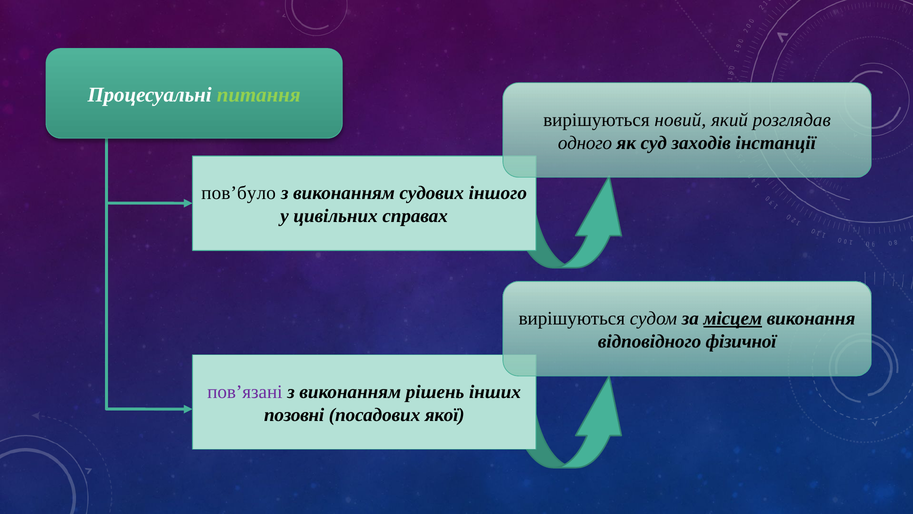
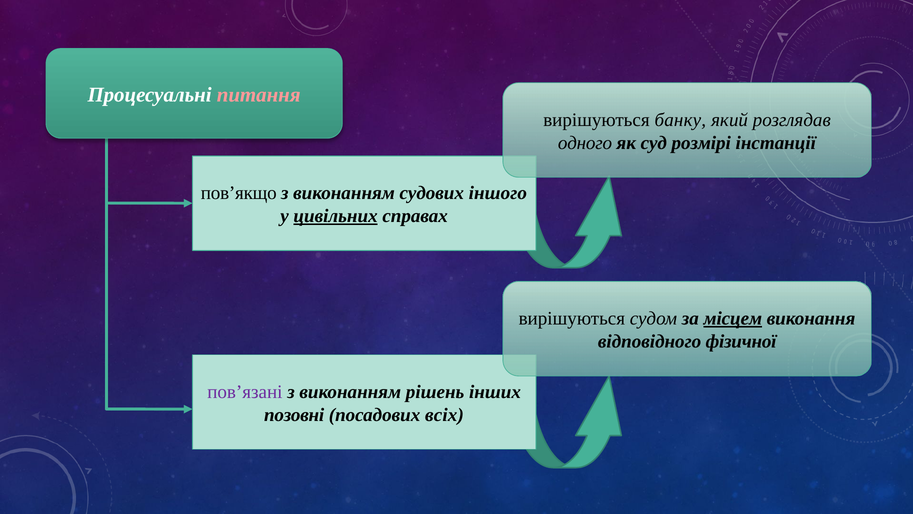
питання colour: light green -> pink (259, 95)
новий: новий -> банку (680, 120)
заходів: заходів -> розмірі (701, 143)
пов’було: пов’було -> пов’якщо (239, 193)
цивільних underline: none -> present (336, 216)
якої: якої -> всіх (444, 414)
